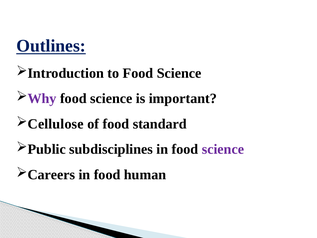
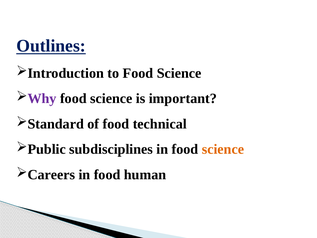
Cellulose: Cellulose -> Standard (56, 124)
standard: standard -> technical (160, 124)
science colour: purple -> orange (223, 149)
